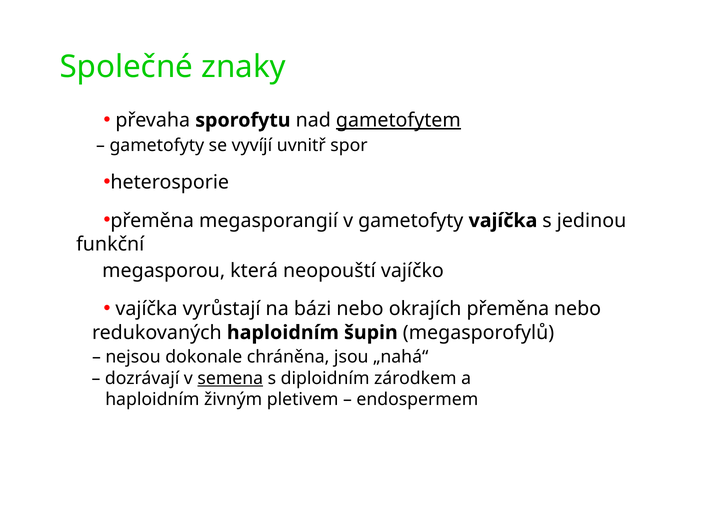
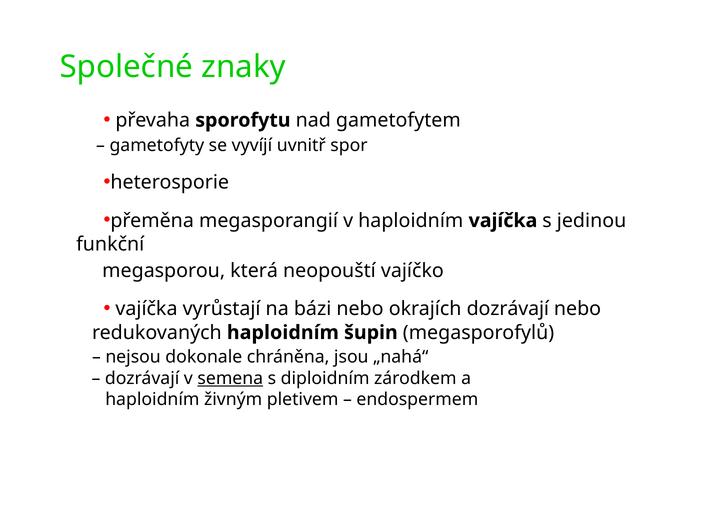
gametofytem underline: present -> none (398, 120)
v gametofyty: gametofyty -> haploidním (411, 220)
okrajích přeměna: přeměna -> dozrávají (508, 309)
